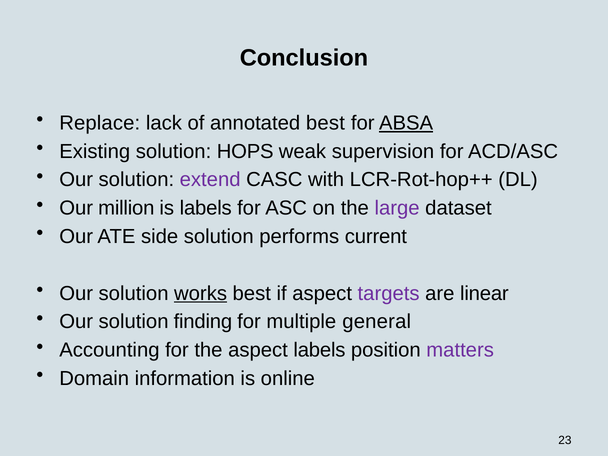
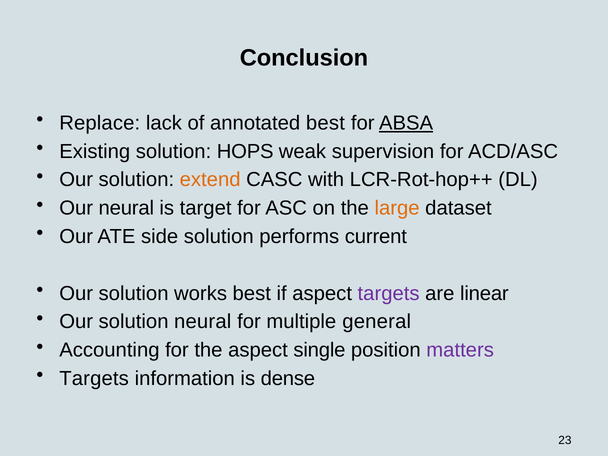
extend colour: purple -> orange (210, 180)
Our million: million -> neural (126, 208)
is labels: labels -> target (206, 208)
large colour: purple -> orange (397, 208)
works underline: present -> none (201, 293)
solution finding: finding -> neural (203, 322)
aspect labels: labels -> single (319, 350)
Domain: Domain -> Targets (94, 379)
online: online -> dense (288, 379)
